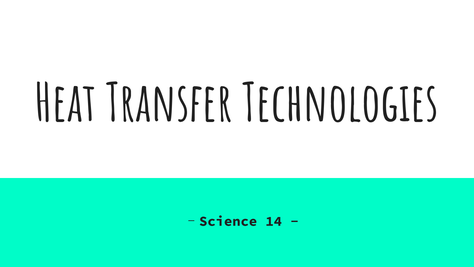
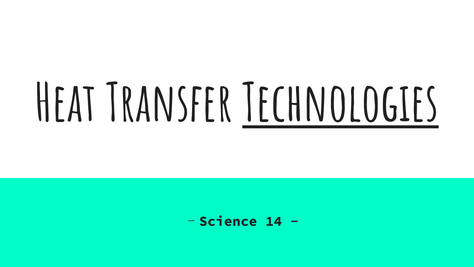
Technologies underline: none -> present (340, 104)
